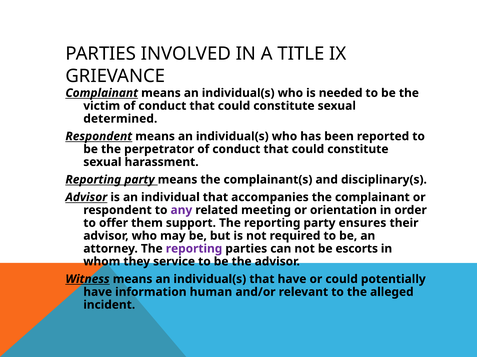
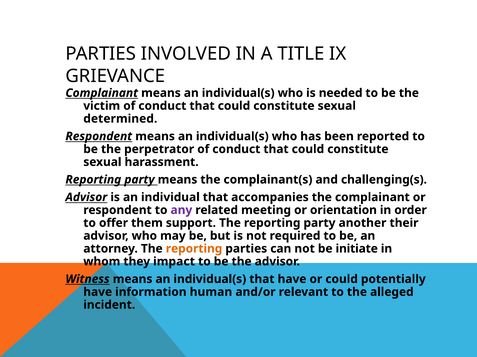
disciplinary(s: disciplinary(s -> challenging(s (384, 180)
ensures: ensures -> another (362, 223)
reporting colour: purple -> orange (194, 249)
escorts: escorts -> initiate (357, 249)
service: service -> impact (174, 262)
